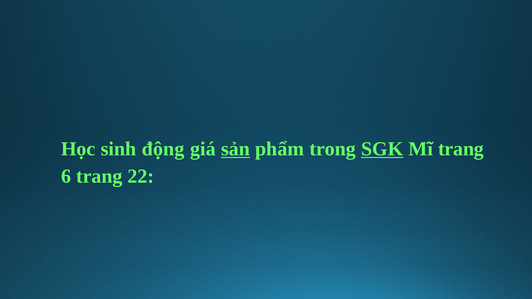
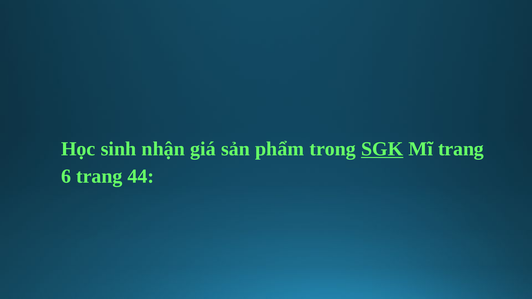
động: động -> nhận (163, 149)
sản underline: present -> none (235, 149)
22: 22 -> 44 (141, 177)
